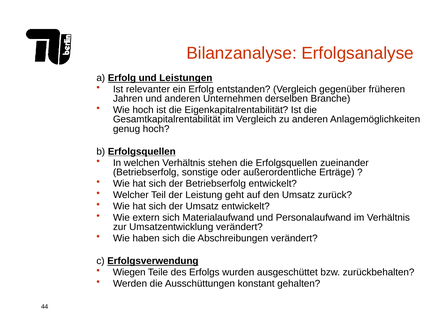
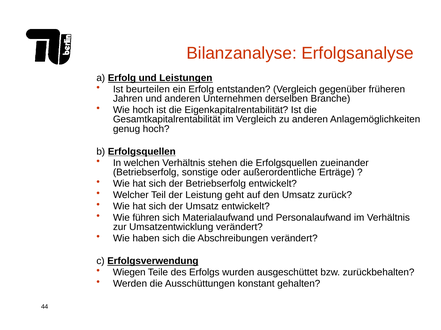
relevanter: relevanter -> beurteilen (148, 89)
extern: extern -> führen (146, 218)
